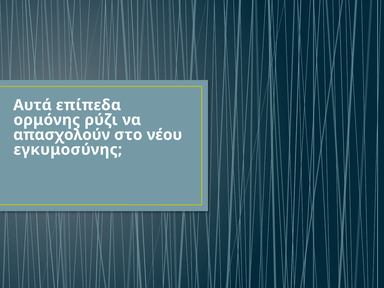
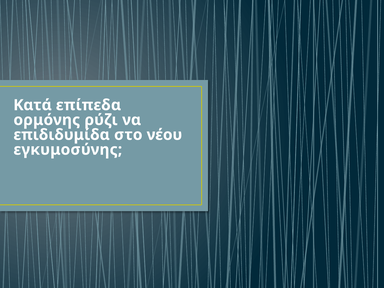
Αυτά: Αυτά -> Κατά (33, 105)
απασχολούν: απασχολούν -> επιδιδυμίδα (62, 135)
